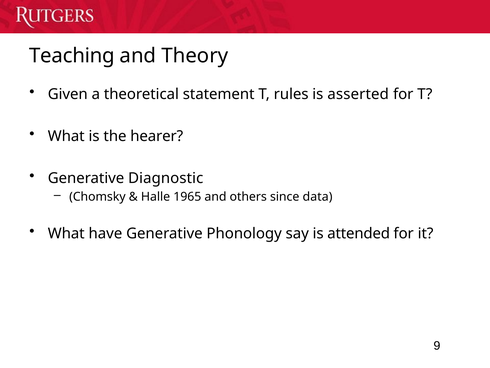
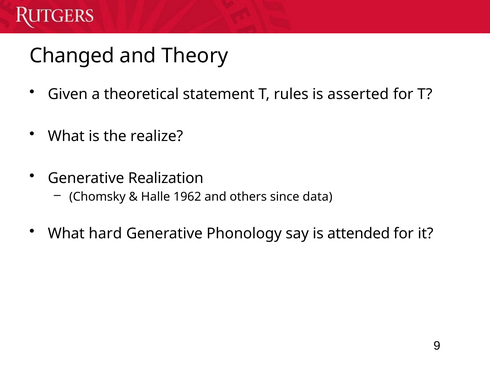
Teaching: Teaching -> Changed (72, 56)
hearer: hearer -> realize (157, 136)
Diagnostic: Diagnostic -> Realization (166, 178)
1965: 1965 -> 1962 (187, 197)
have: have -> hard (105, 233)
